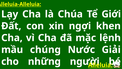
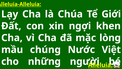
lệnh: lệnh -> lòng (110, 38)
Giải: Giải -> Việt (111, 49)
